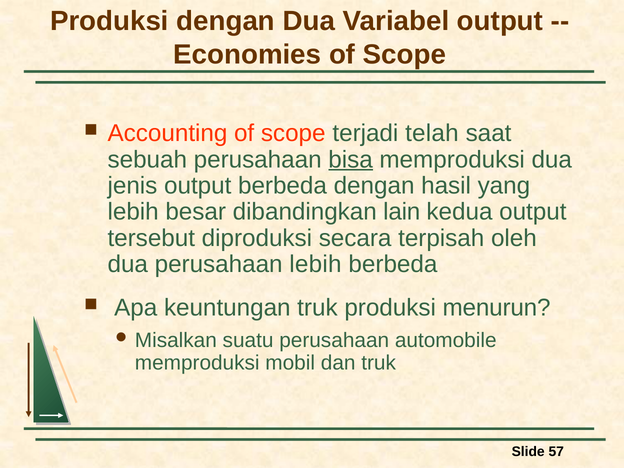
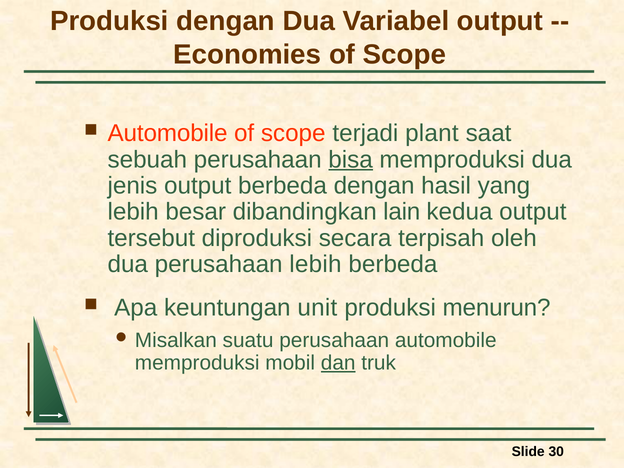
Accounting: Accounting -> Automobile (168, 133)
telah: telah -> plant (432, 133)
keuntungan truk: truk -> unit (317, 308)
dan underline: none -> present (338, 363)
57: 57 -> 30 (556, 452)
